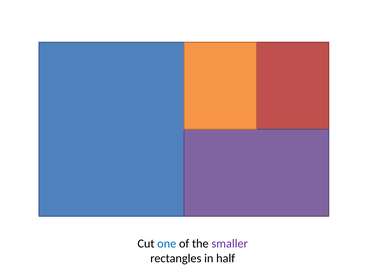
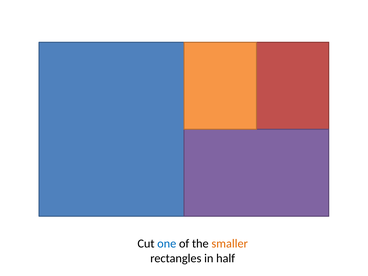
smaller colour: purple -> orange (230, 244)
